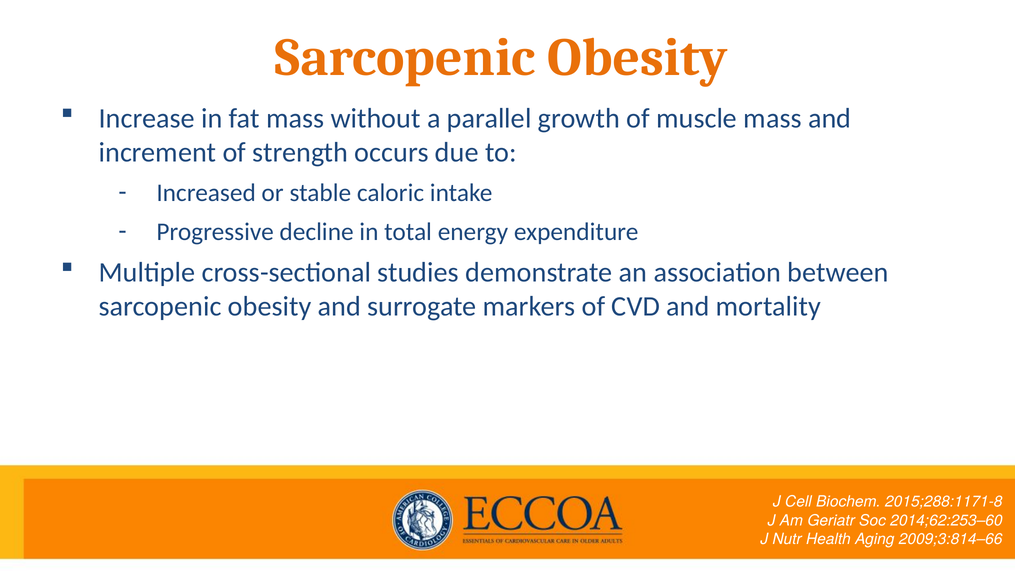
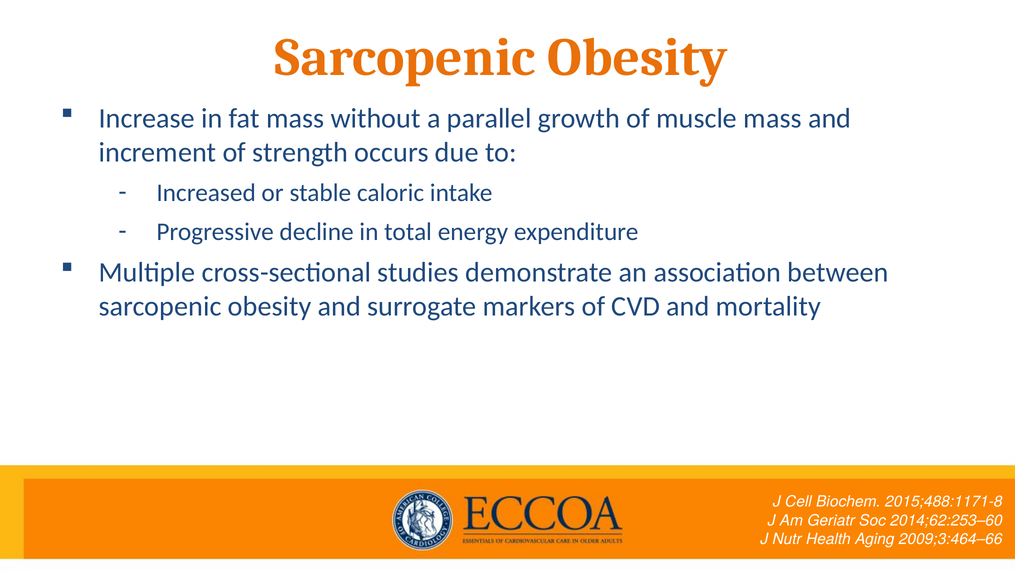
2015;288:1171-8: 2015;288:1171-8 -> 2015;488:1171-8 (944, 502)
2009;3:814–66: 2009;3:814–66 -> 2009;3:464–66 (951, 539)
